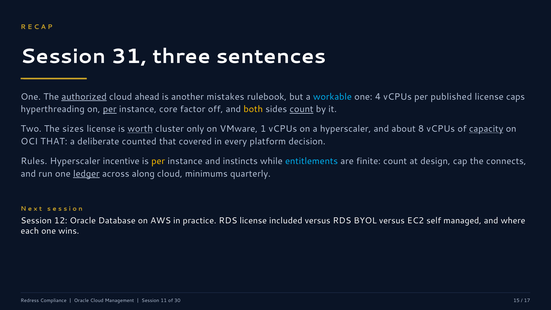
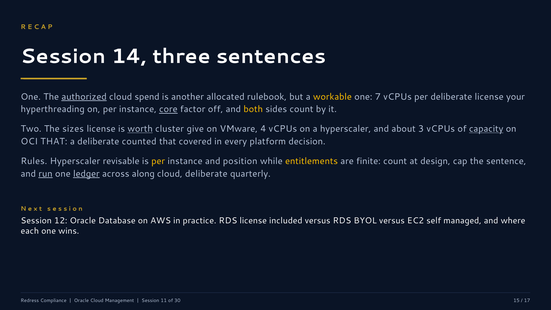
31: 31 -> 14 (129, 56)
ahead: ahead -> spend (147, 97)
mistakes: mistakes -> allocated (226, 97)
workable colour: light blue -> yellow (332, 97)
4: 4 -> 7 (378, 97)
per published: published -> deliberate (451, 97)
caps: caps -> your (516, 97)
per underline: present -> none (110, 109)
core underline: none -> present (168, 109)
count underline: present -> none (301, 109)
only: only -> give (195, 129)
1: 1 -> 4 (263, 129)
8: 8 -> 3 (421, 129)
incentive: incentive -> revisable (121, 161)
instincts: instincts -> position (240, 161)
entitlements colour: light blue -> yellow (312, 161)
connects: connects -> sentence (506, 161)
run underline: none -> present (45, 174)
cloud minimums: minimums -> deliberate (206, 174)
